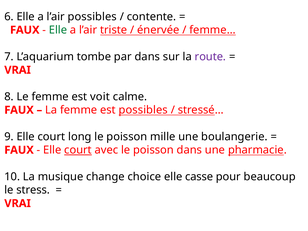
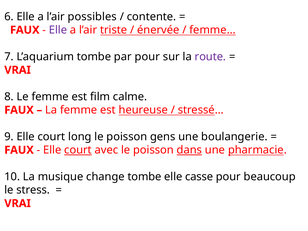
Elle colour: green -> purple (58, 30)
par dans: dans -> pour (147, 57)
voit: voit -> film (100, 97)
est possibles: possibles -> heureuse (143, 110)
mille: mille -> gens (163, 137)
dans underline: none -> present (189, 150)
change choice: choice -> tombe (144, 177)
